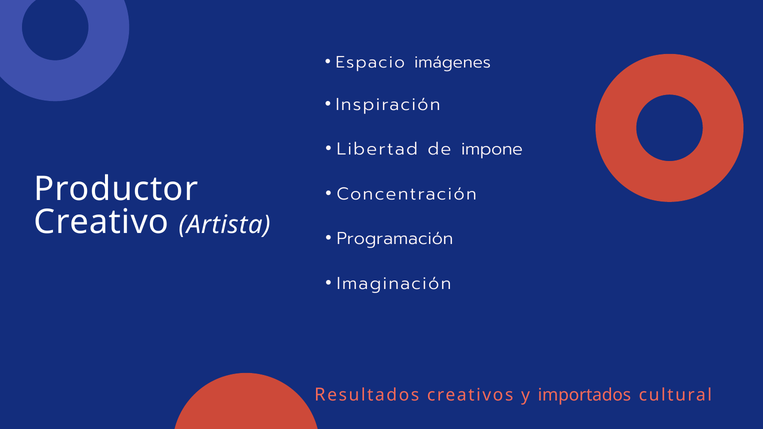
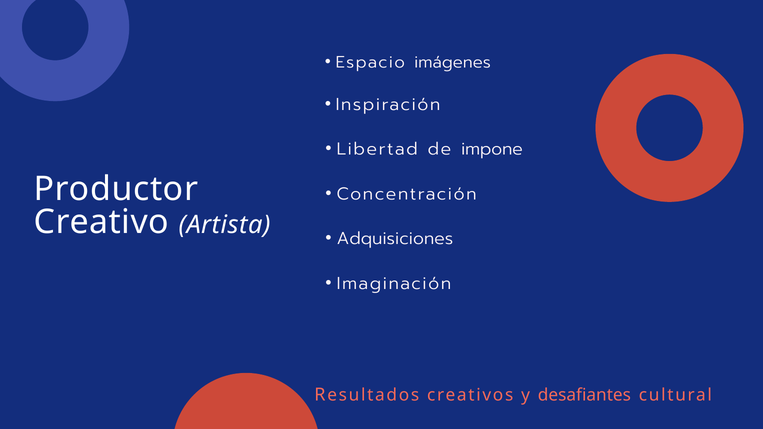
Programación: Programación -> Adquisiciones (395, 239)
importados: importados -> desafiantes (584, 395)
